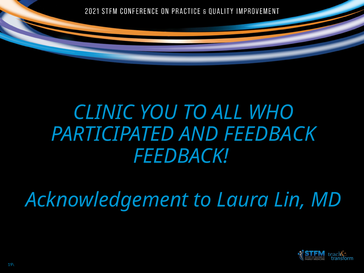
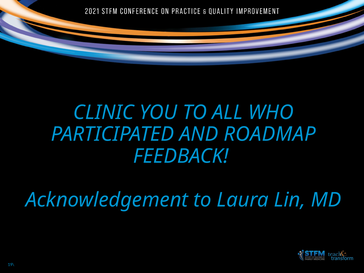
AND FEEDBACK: FEEDBACK -> ROADMAP (270, 134)
